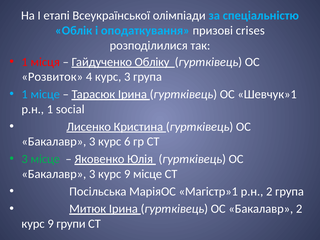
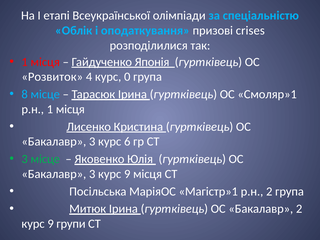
Обліку: Обліку -> Японія (152, 62)
курс 3: 3 -> 0 (127, 77)
1: 1 -> 8 (25, 94)
Шевчук»1: Шевчук»1 -> Смоляр»1 (267, 94)
р.н 1 social: social -> місця (70, 109)
9 місце: місце -> місця (148, 174)
